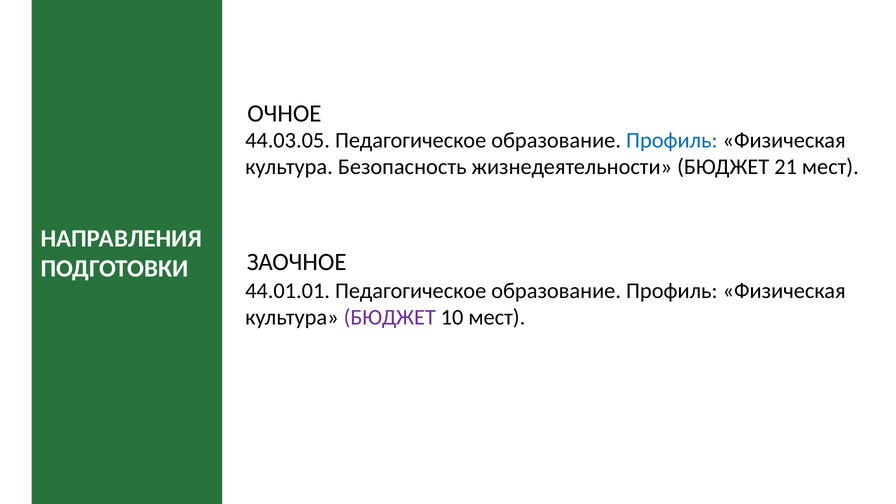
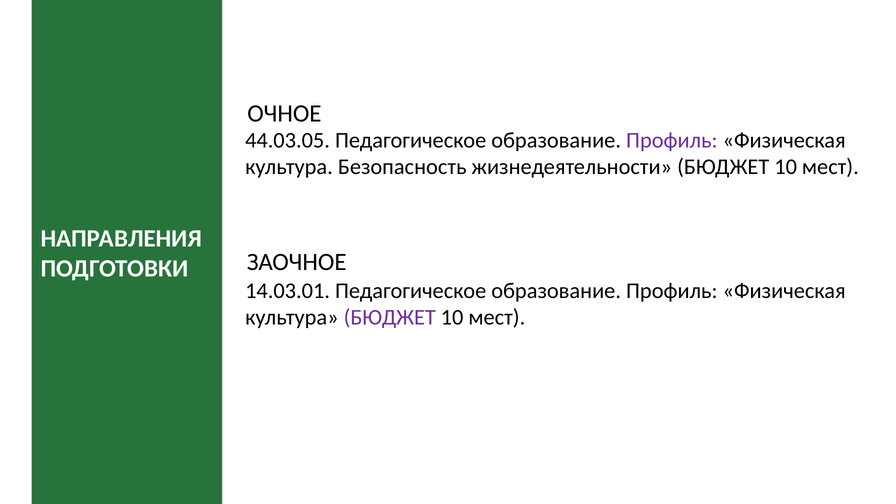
Профиль colour: blue -> purple (672, 140)
жизнедеятельности БЮДЖЕТ 21: 21 -> 10 (786, 167)
44.01.01: 44.01.01 -> 14.03.01 (288, 291)
